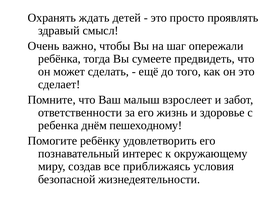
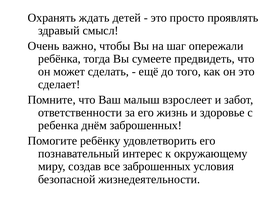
днём пешеходному: пешеходному -> заброшенных (146, 125)
все приближаясь: приближаясь -> заброшенных (157, 166)
